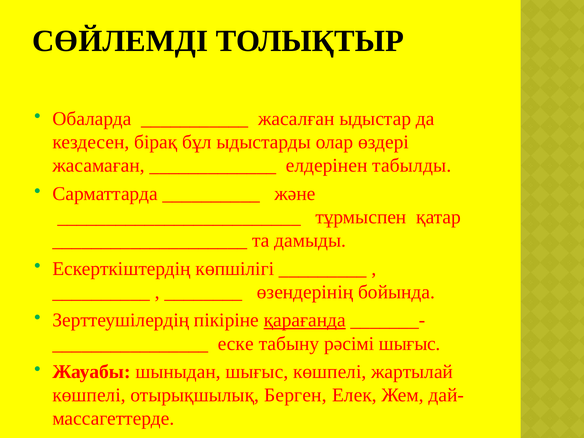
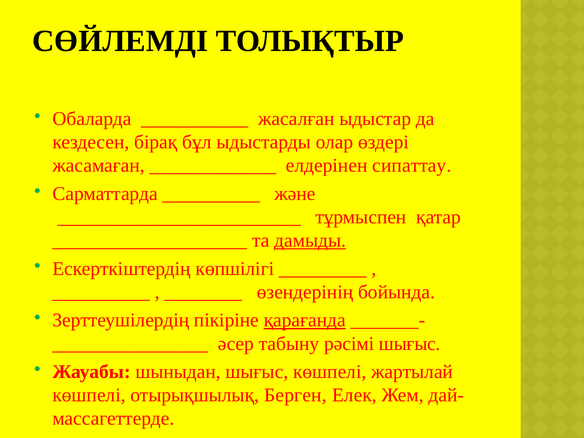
табылды: табылды -> сипаттау (412, 165)
дамыды underline: none -> present (310, 240)
еске: еске -> әсер (236, 344)
